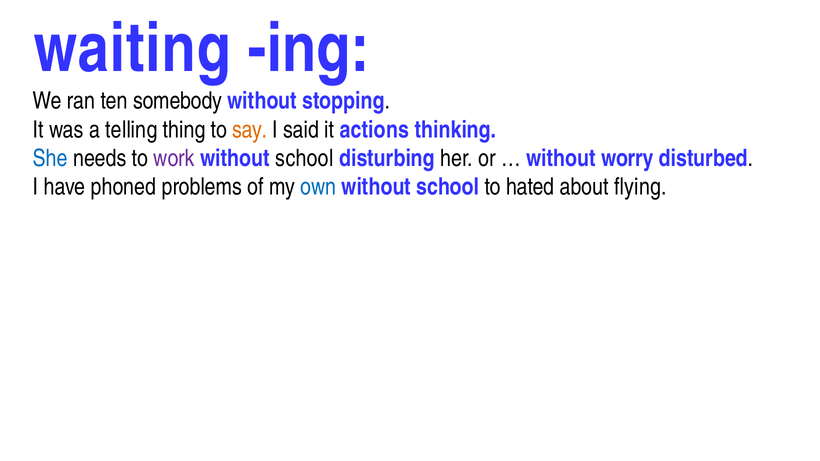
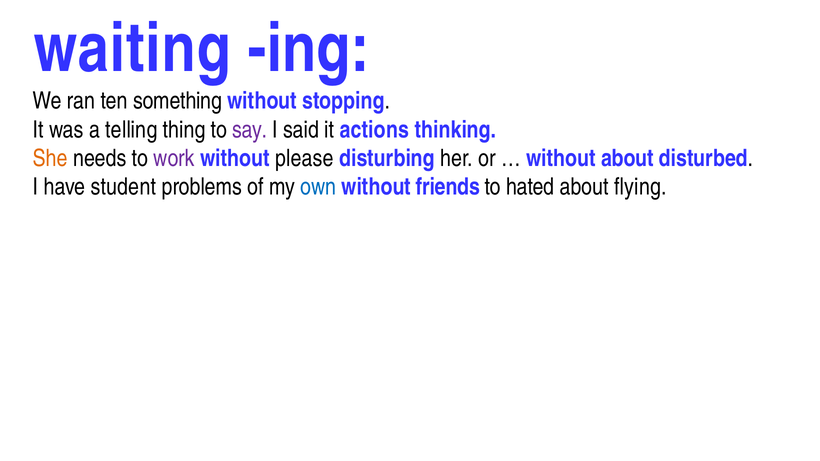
somebody: somebody -> something (178, 101)
say colour: orange -> purple (250, 130)
She colour: blue -> orange (50, 158)
school: school -> please (304, 158)
without worry: worry -> about (627, 158)
phoned: phoned -> student (123, 187)
school: school -> friends (448, 187)
